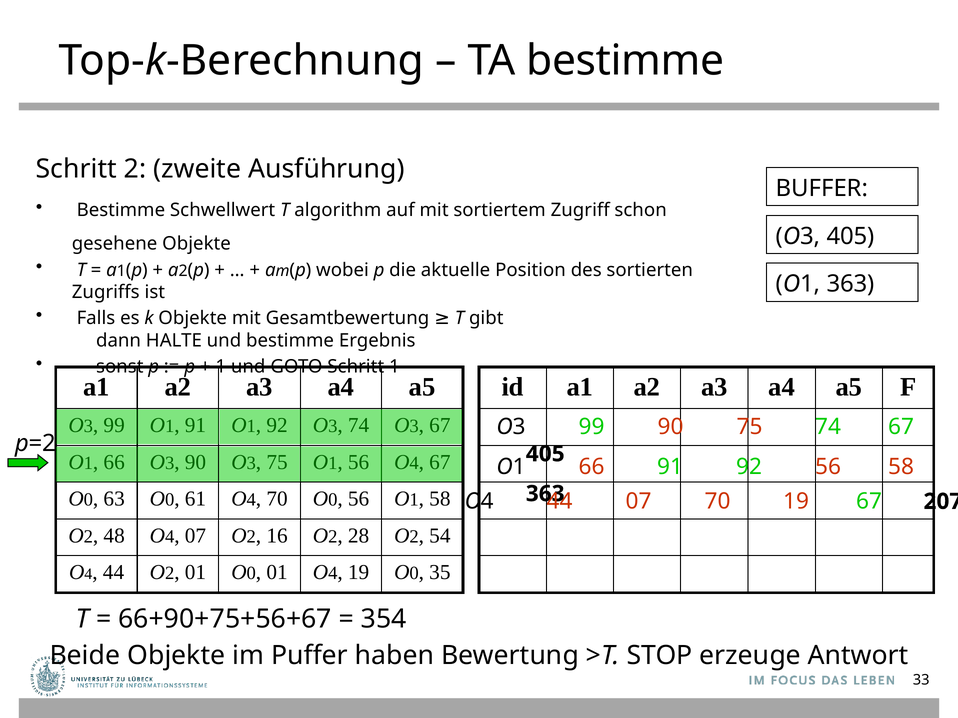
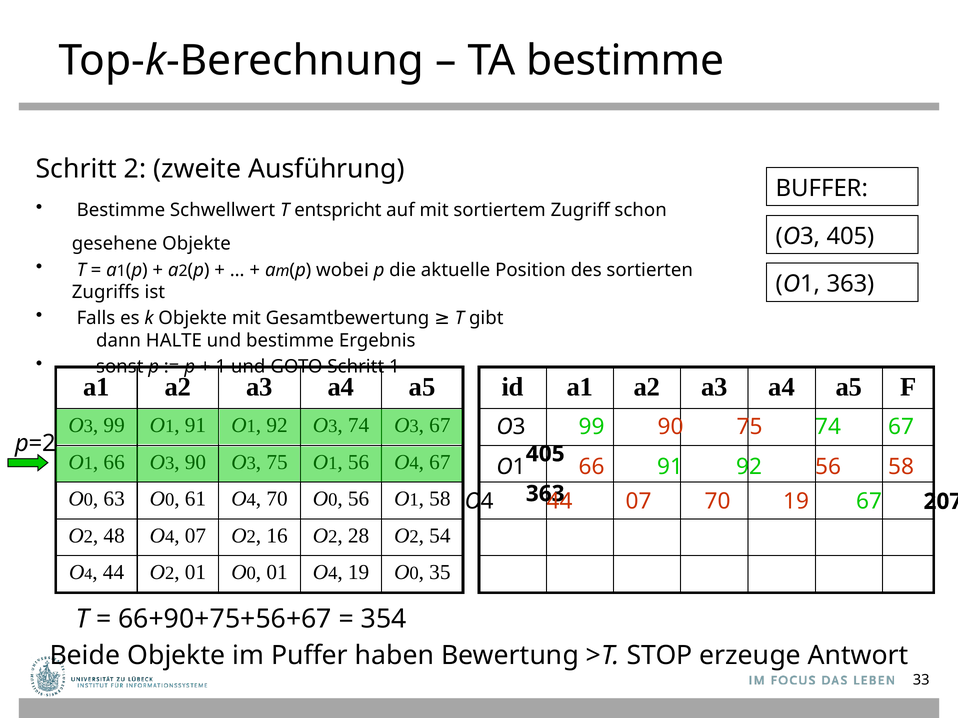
algorithm: algorithm -> entspricht (338, 210)
